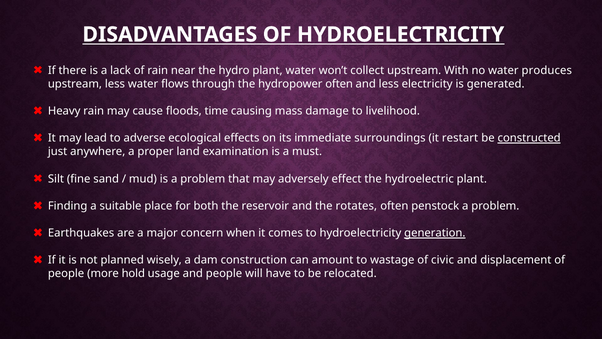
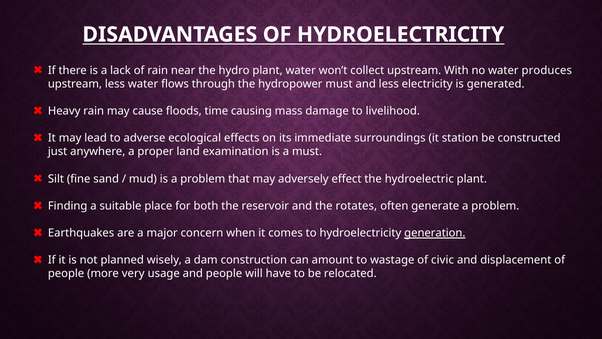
hydropower often: often -> must (339, 84)
restart: restart -> station (460, 138)
constructed underline: present -> none (529, 138)
penstock: penstock -> generate (435, 206)
hold: hold -> very (133, 273)
